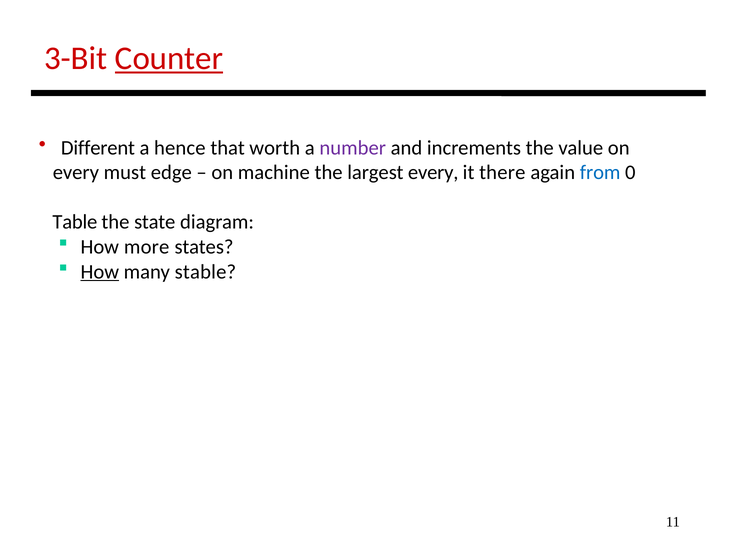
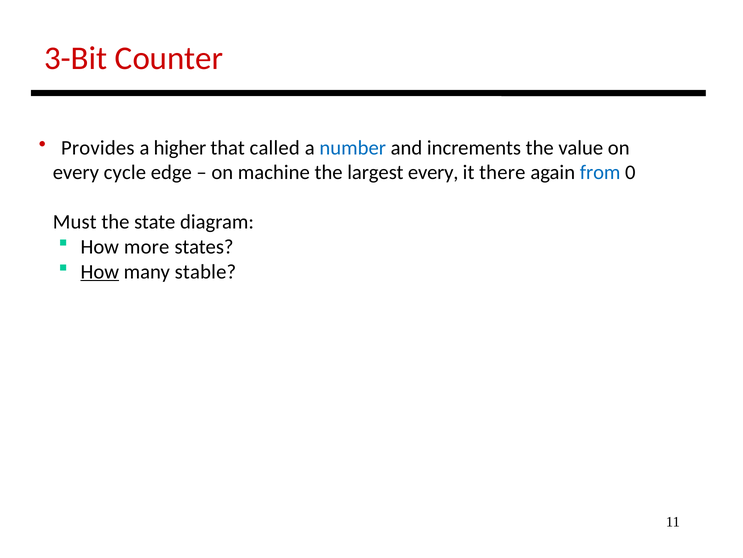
Counter underline: present -> none (169, 58)
Different: Different -> Provides (98, 147)
hence: hence -> higher (180, 147)
worth: worth -> called (275, 147)
number colour: purple -> blue (353, 147)
must: must -> cycle (125, 172)
Table: Table -> Must (75, 222)
